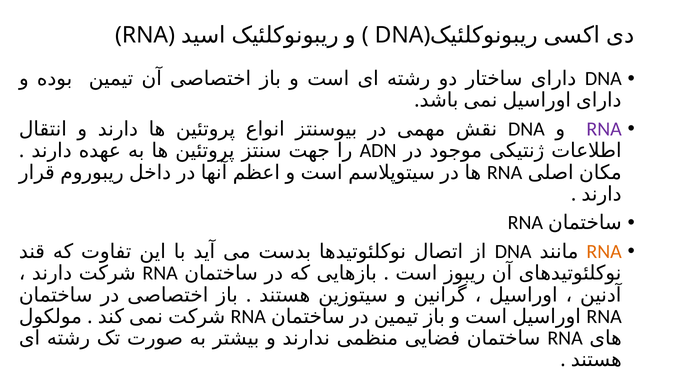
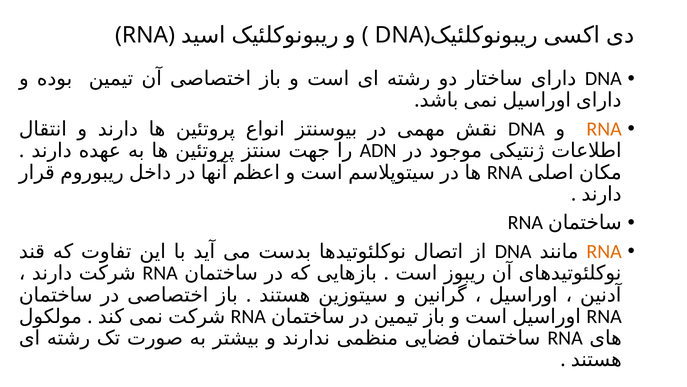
RNA colour: purple -> orange (604, 129)
